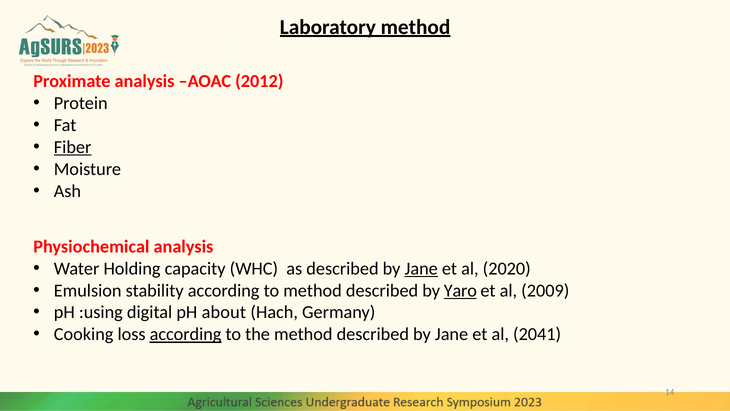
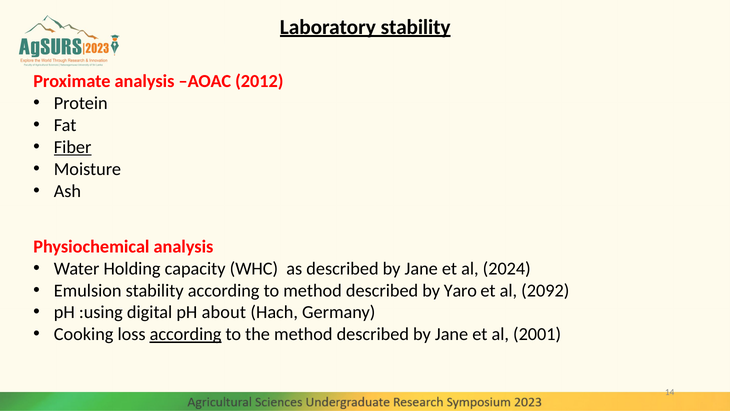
Laboratory method: method -> stability (416, 27)
Jane underline: present -> none (421, 268)
2020: 2020 -> 2024 (507, 268)
Yaro underline: present -> none (460, 290)
2009: 2009 -> 2092 (545, 290)
2041: 2041 -> 2001 (537, 334)
